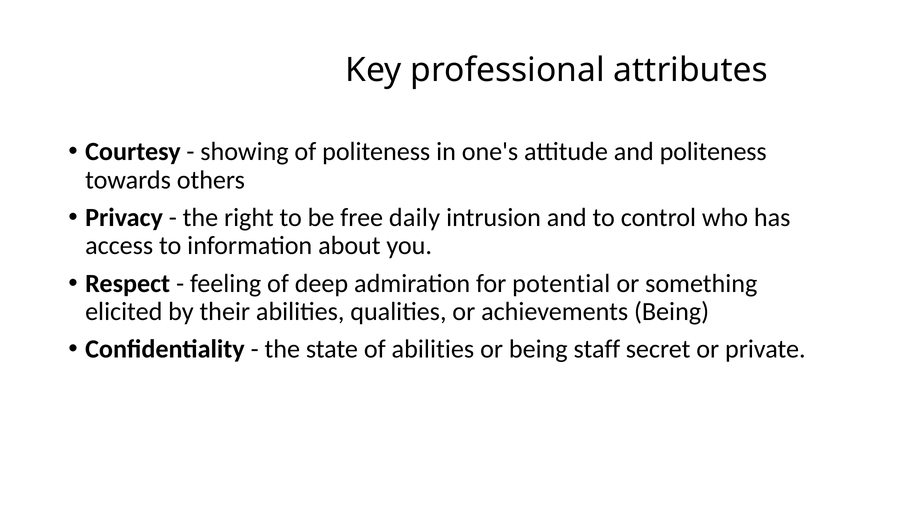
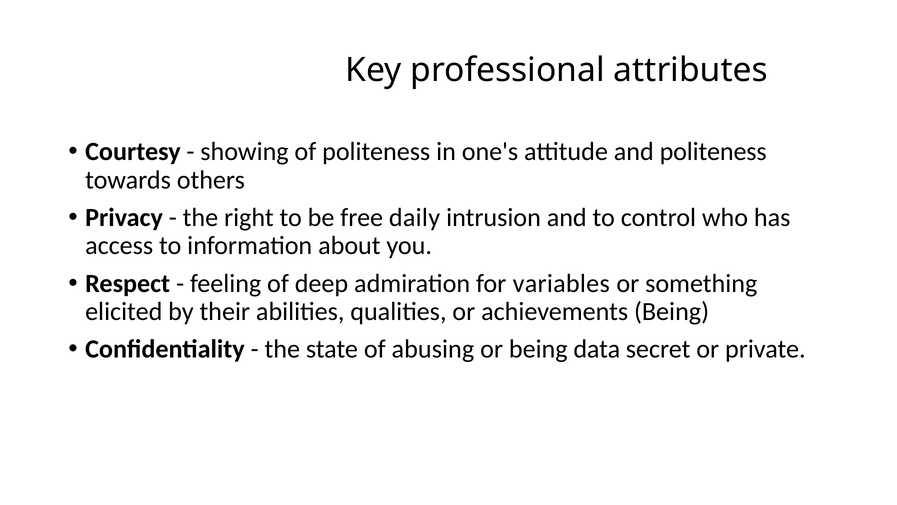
potential: potential -> variables (561, 283)
of abilities: abilities -> abusing (433, 349)
staff: staff -> data (597, 349)
